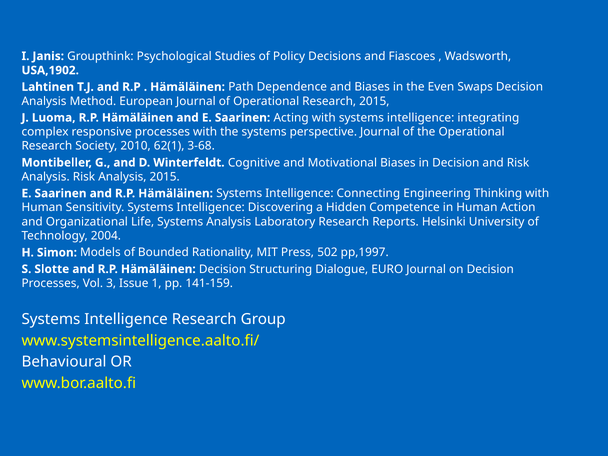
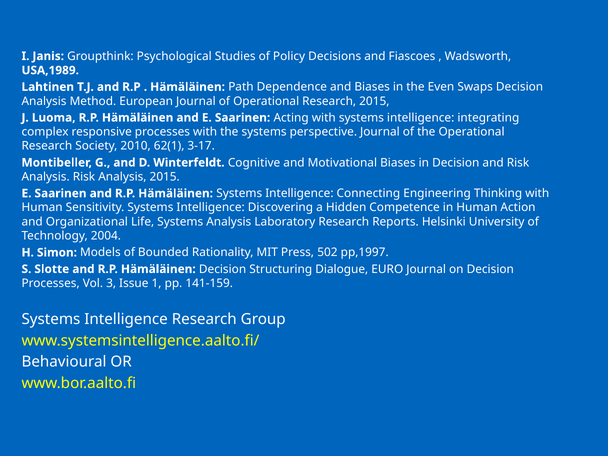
USA,1902: USA,1902 -> USA,1989 (50, 70)
3-68: 3-68 -> 3-17 (201, 146)
